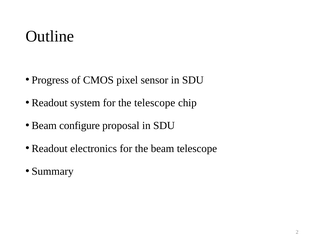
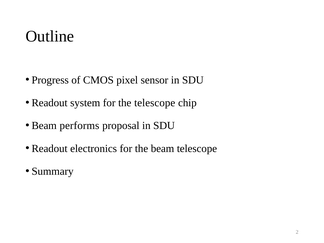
configure: configure -> performs (79, 126)
